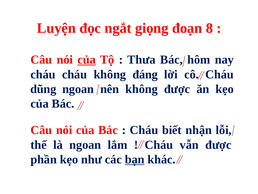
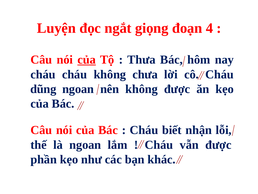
8: 8 -> 4 (209, 28)
đáng: đáng -> chưa (145, 74)
bạn underline: present -> none (135, 159)
